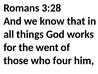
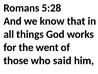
3:28: 3:28 -> 5:28 (51, 8)
four: four -> said (62, 60)
